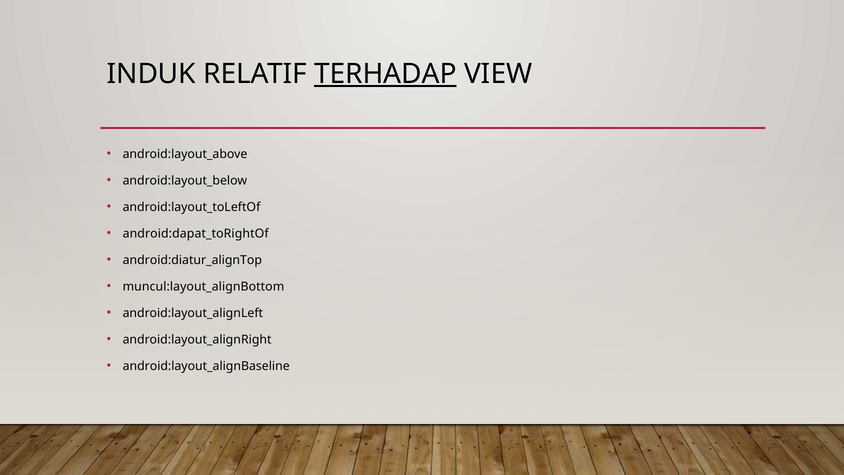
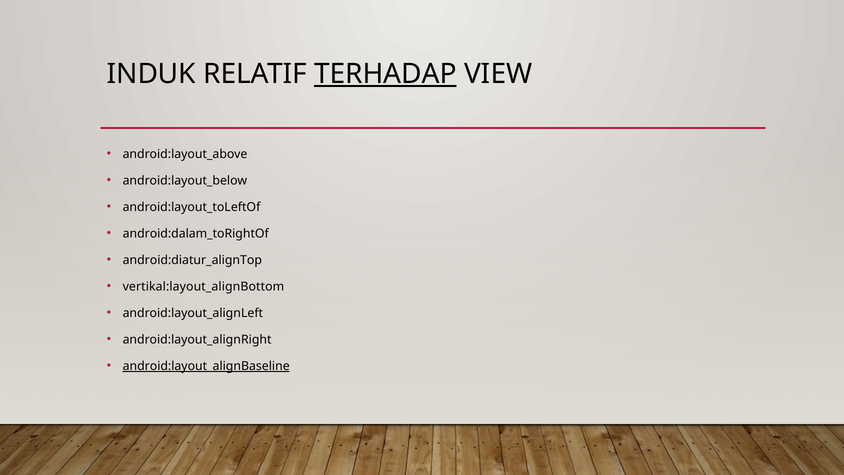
android:dapat_toRightOf: android:dapat_toRightOf -> android:dalam_toRightOf (196, 233)
muncul:layout_alignBottom: muncul:layout_alignBottom -> vertikal:layout_alignBottom (203, 286)
android:layout_alignBaseline underline: none -> present (206, 366)
